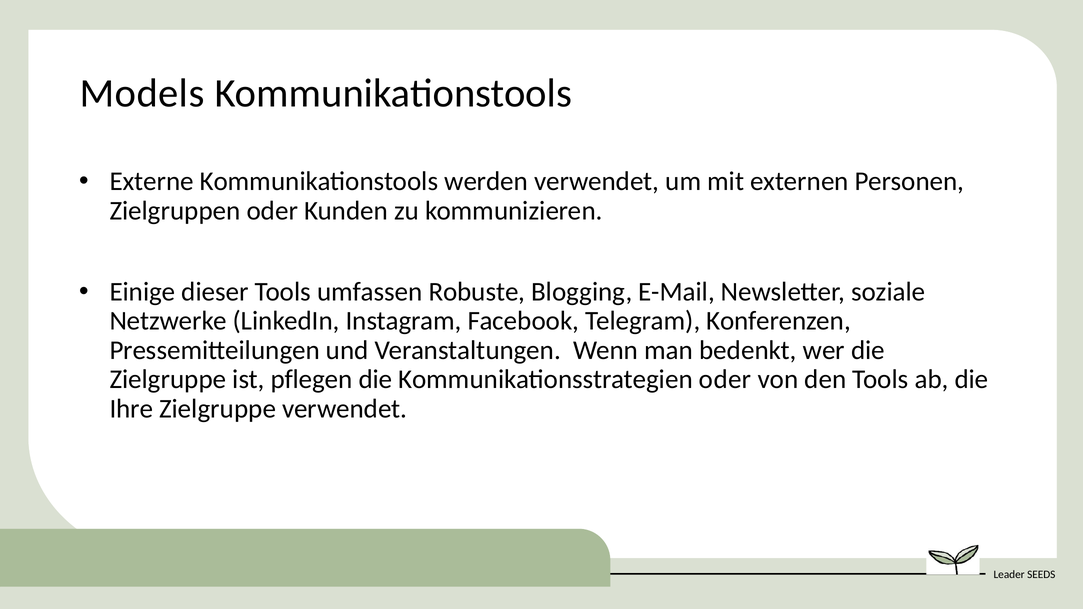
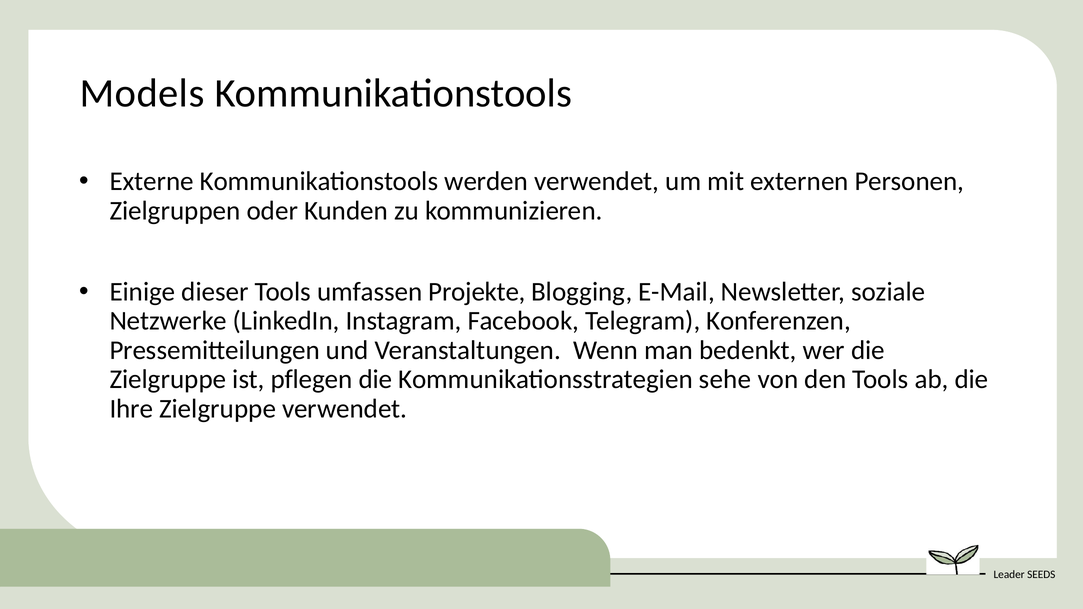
Robuste: Robuste -> Projekte (477, 292)
Kommunikationsstrategien oder: oder -> sehe (725, 379)
